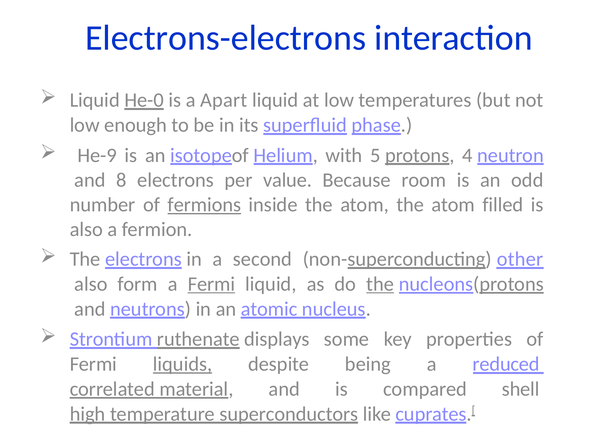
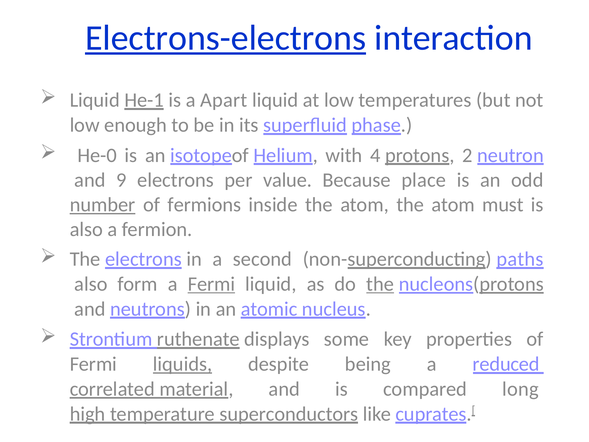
Electrons-electrons underline: none -> present (226, 38)
He-0: He-0 -> He-1 (144, 100)
He-9: He-9 -> He-0 (97, 155)
5: 5 -> 4 (375, 155)
4: 4 -> 2 (467, 155)
8: 8 -> 9 (121, 180)
room: room -> place (424, 180)
number underline: none -> present (103, 205)
fermions underline: present -> none (204, 205)
filled: filled -> must (503, 205)
other: other -> paths (520, 259)
shell: shell -> long (520, 389)
